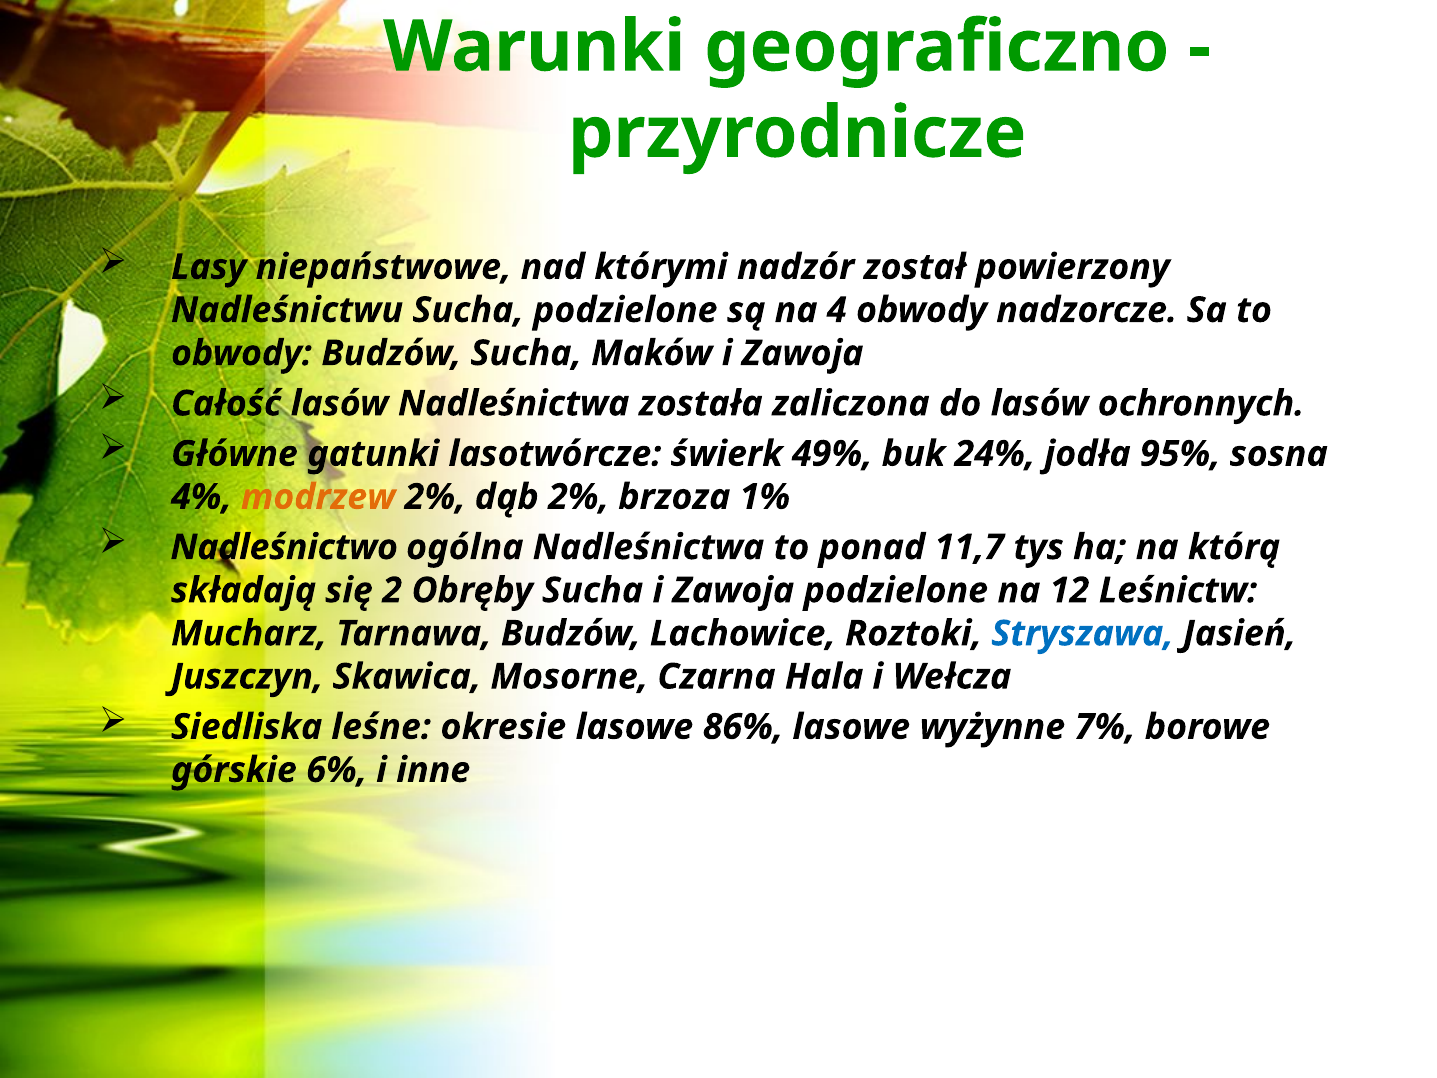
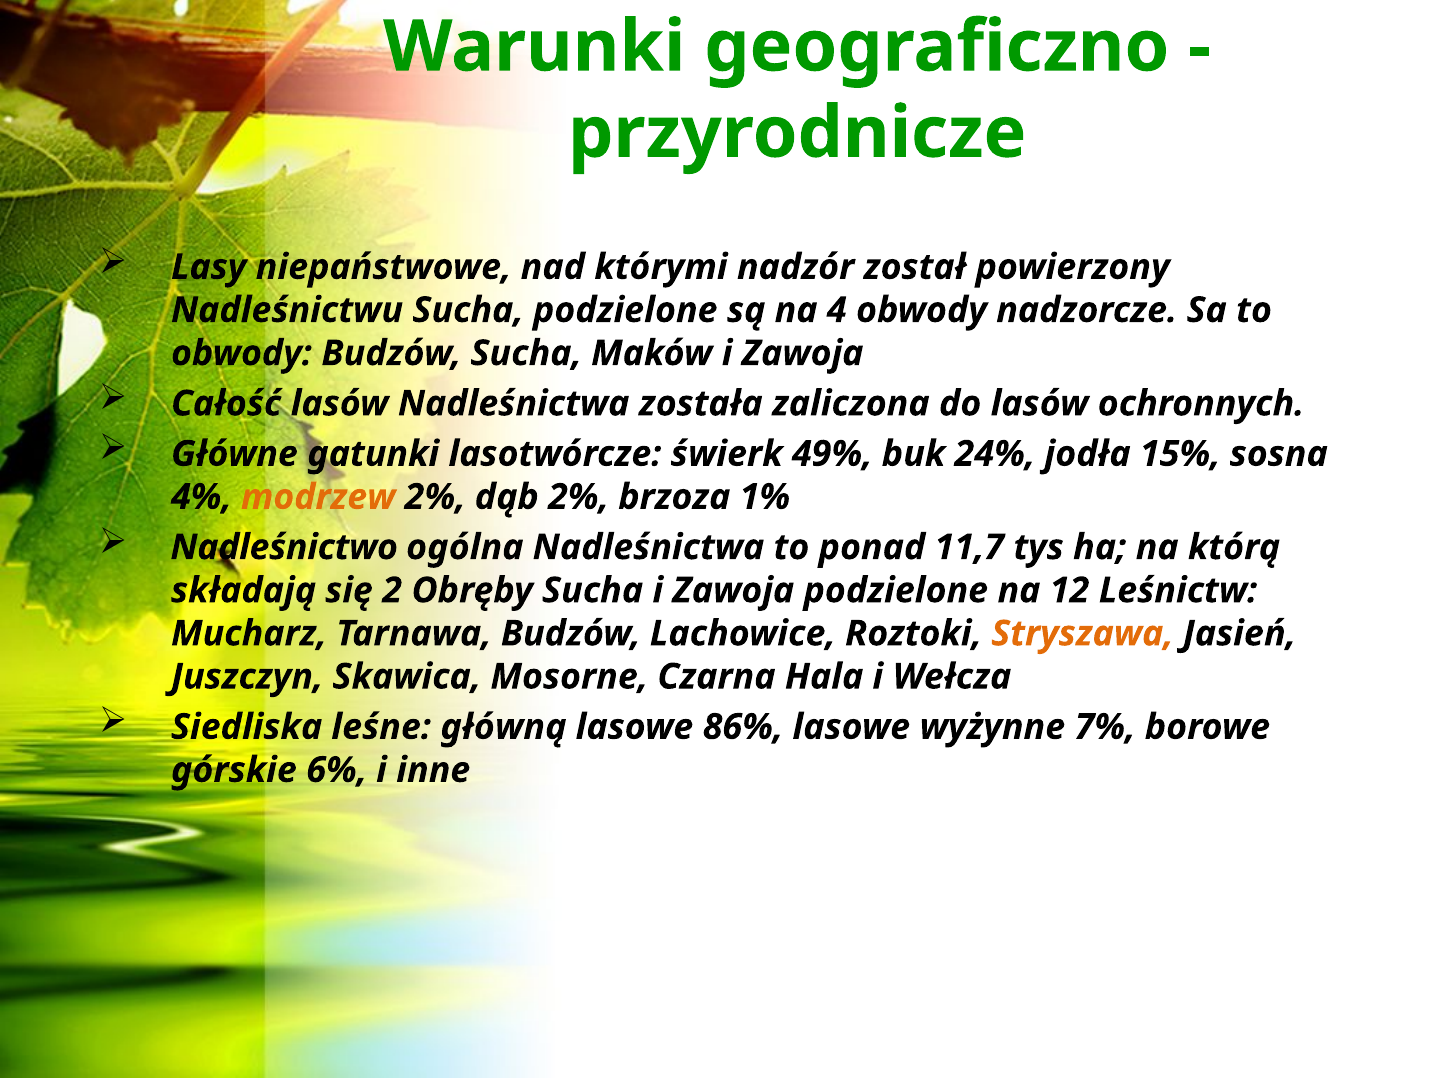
95%: 95% -> 15% (1180, 454)
Stryszawa colour: blue -> orange (1082, 633)
okresie: okresie -> główną (503, 727)
